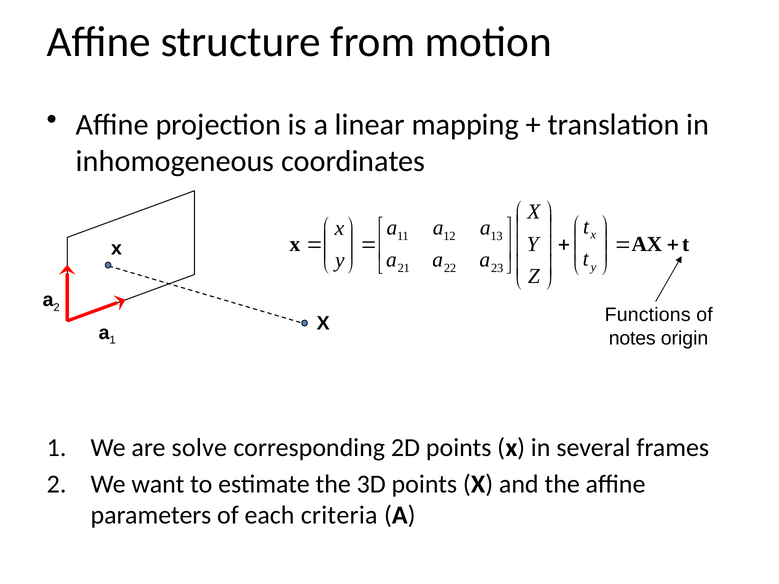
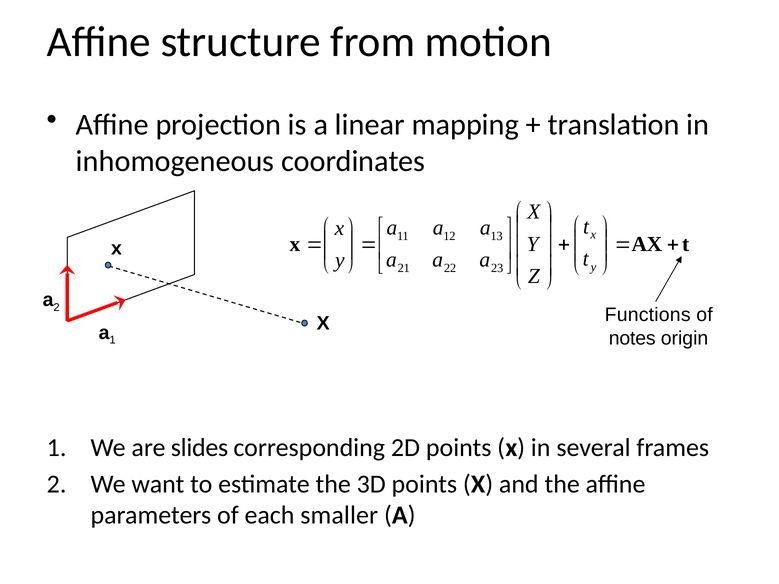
solve: solve -> slides (200, 448)
criteria: criteria -> smaller (339, 515)
